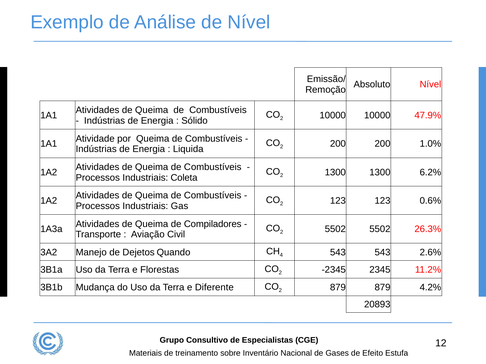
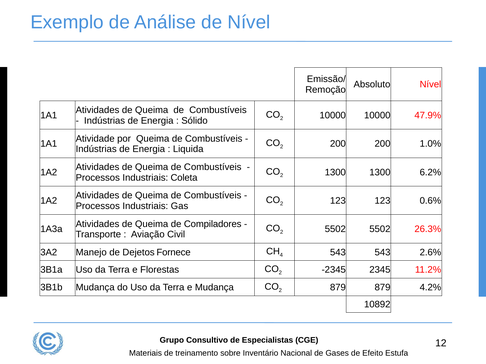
Quando: Quando -> Fornece (174, 253)
e Diferente: Diferente -> Mudança (214, 288)
20893: 20893 -> 10892 (377, 305)
